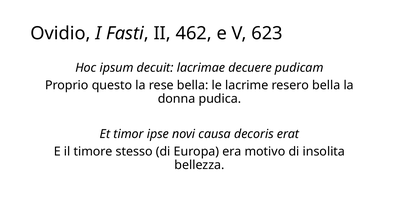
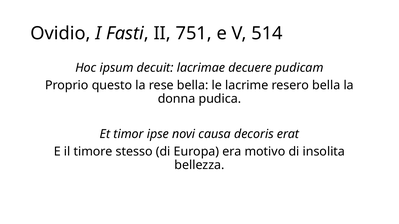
462: 462 -> 751 (194, 34)
623: 623 -> 514 (267, 34)
